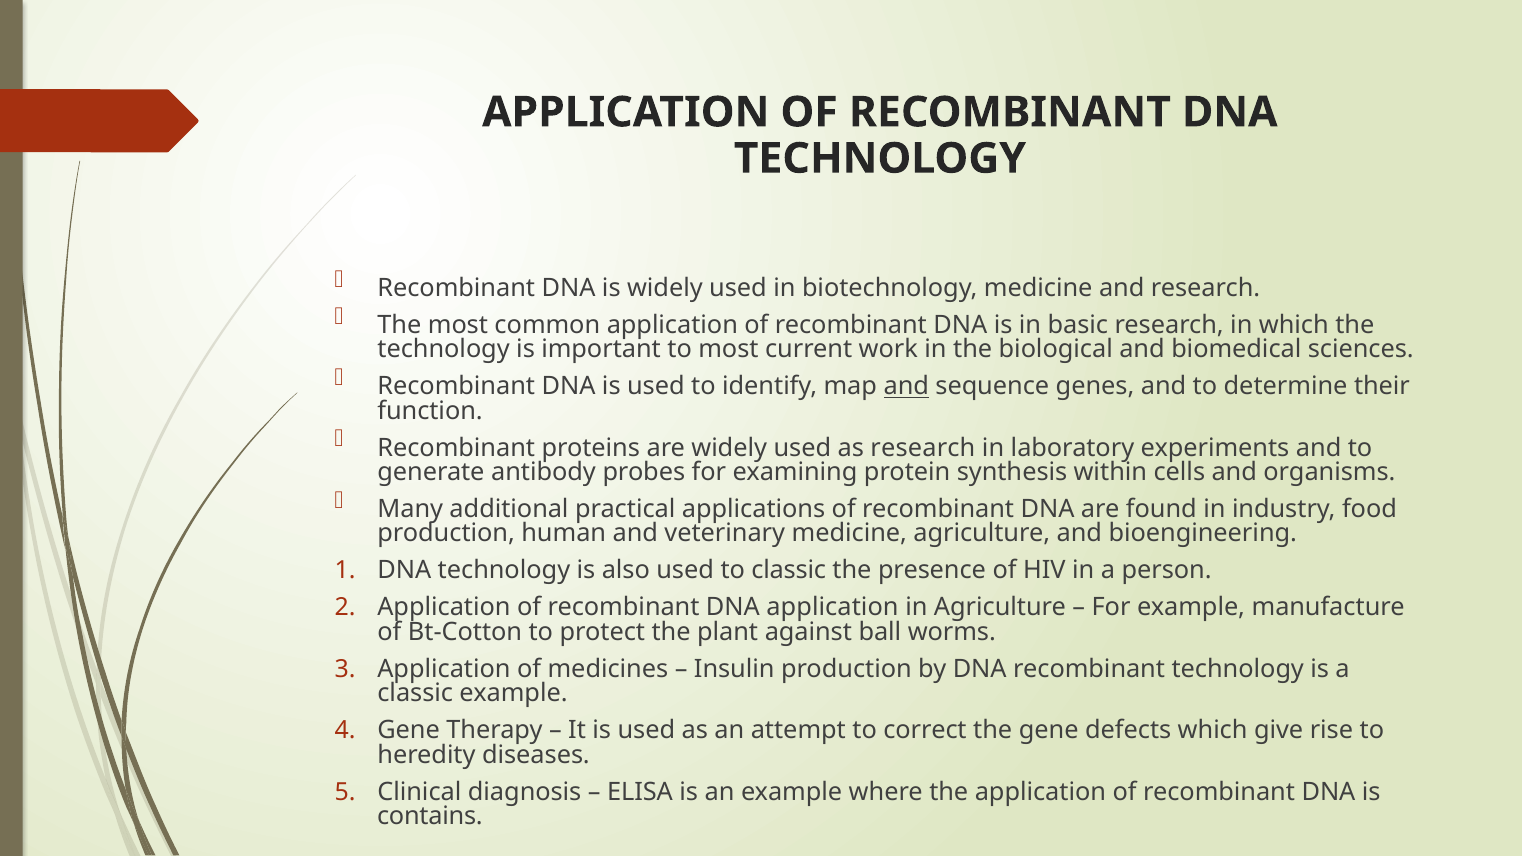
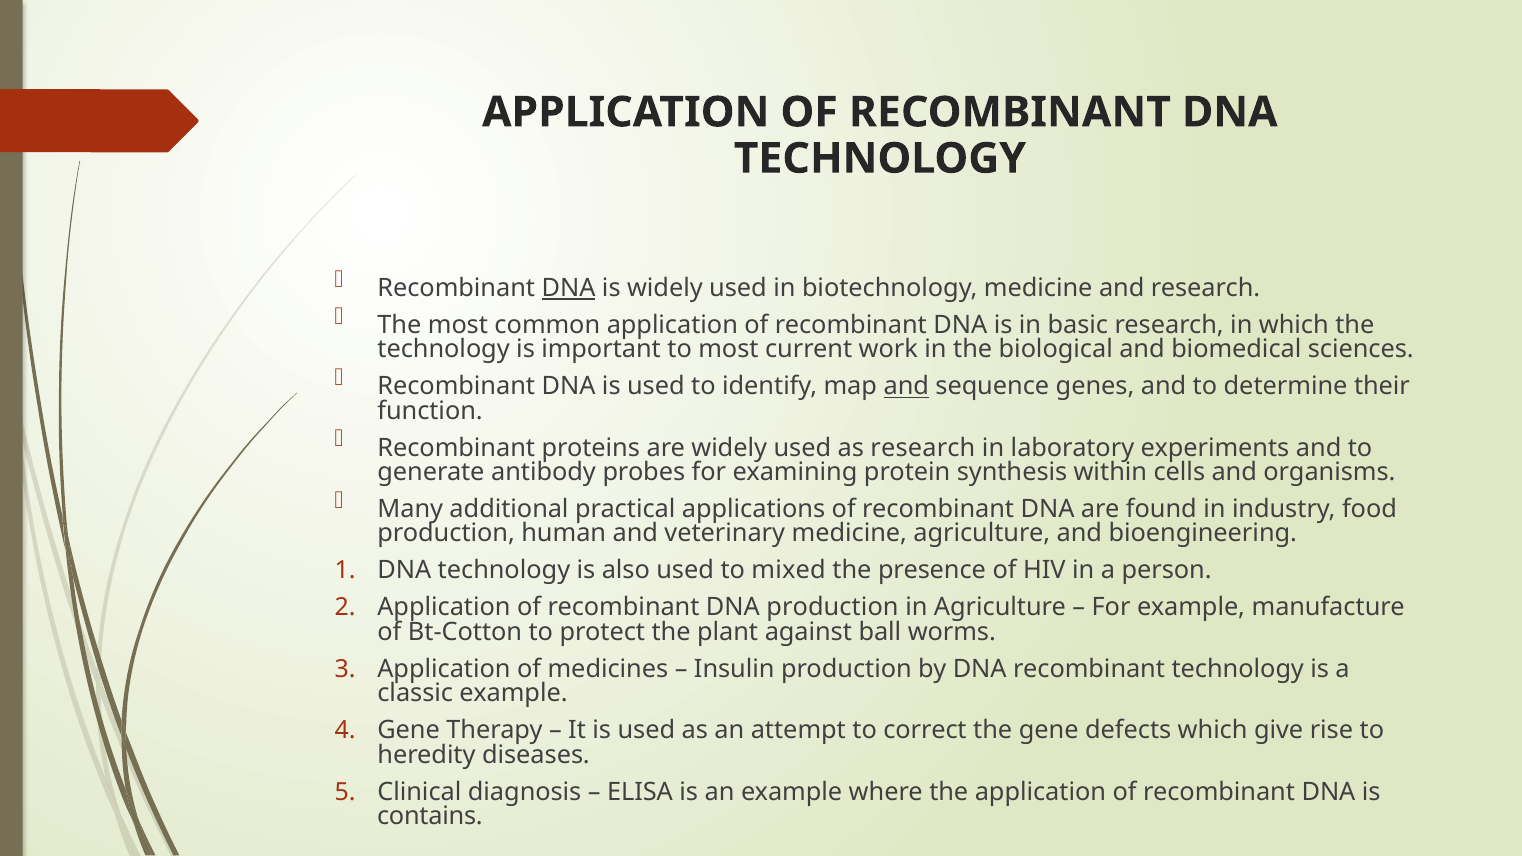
DNA underline: none -> present (569, 288)
to classic: classic -> mixed (789, 571)
DNA application: application -> production (833, 608)
